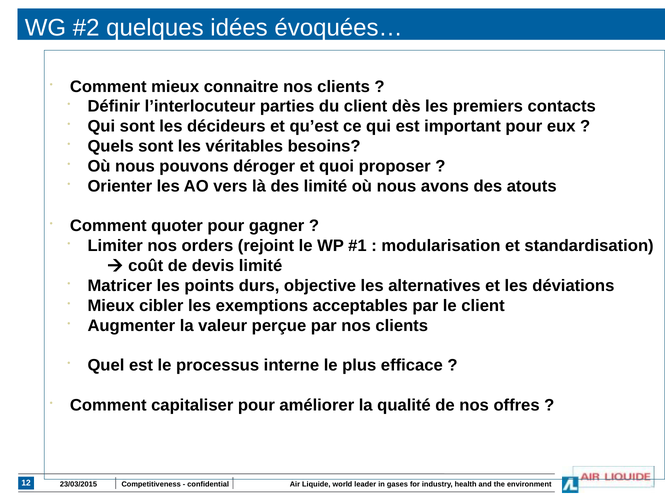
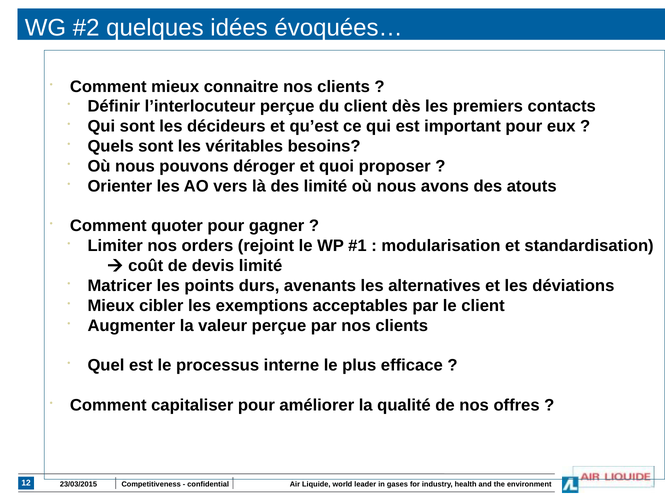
l’interlocuteur parties: parties -> perçue (287, 107)
objective: objective -> avenants (320, 286)
